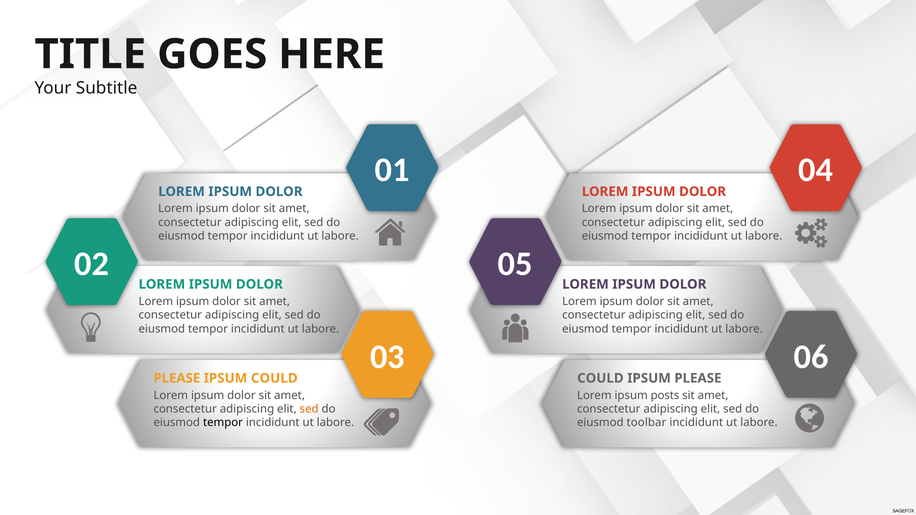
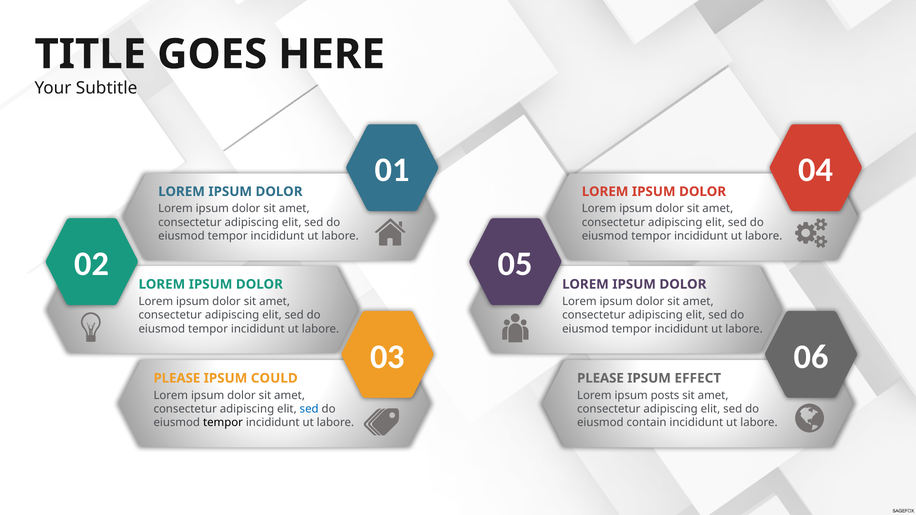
COULD: COULD -> PLEASE (600, 378)
IPSUM PLEASE: PLEASE -> EFFECT (698, 378)
sed colour: orange -> blue (309, 409)
toolbar: toolbar -> contain (647, 423)
